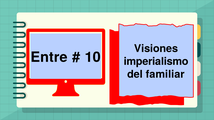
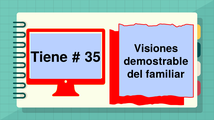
Entre: Entre -> Tiene (49, 57)
10: 10 -> 35 (93, 57)
imperialismo: imperialismo -> demostrable (156, 62)
